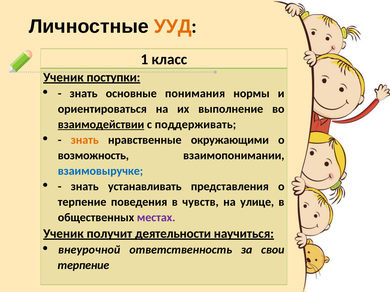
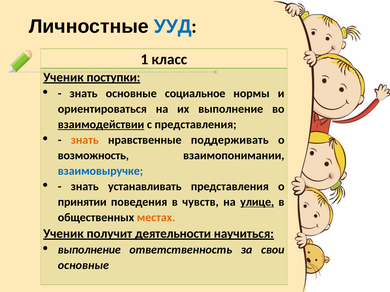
УУД colour: orange -> blue (173, 27)
понимания: понимания -> социальное (195, 94)
с поддерживать: поддерживать -> представления (196, 125)
окружающими: окружающими -> поддерживать (230, 140)
терпение: терпение -> принятии (82, 202)
улице underline: none -> present (257, 202)
местах colour: purple -> orange (156, 218)
внеурочной: внеурочной -> выполнение (89, 250)
терпение: терпение -> основные (83, 266)
